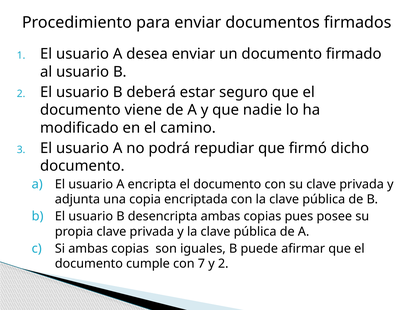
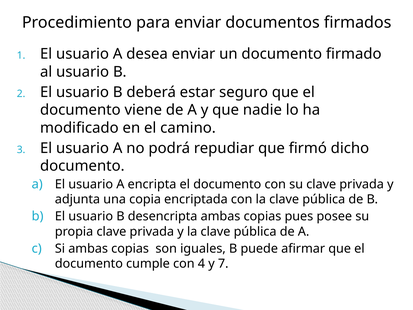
7: 7 -> 4 (201, 263)
y 2: 2 -> 7 (223, 263)
